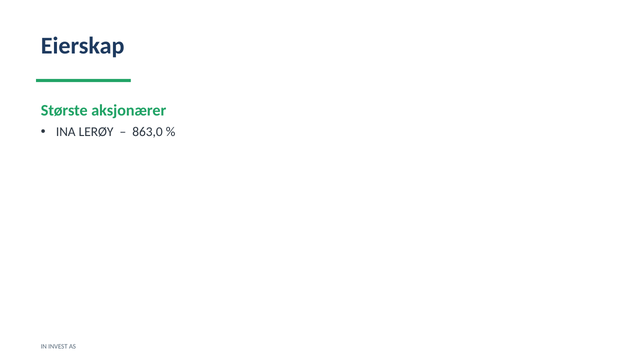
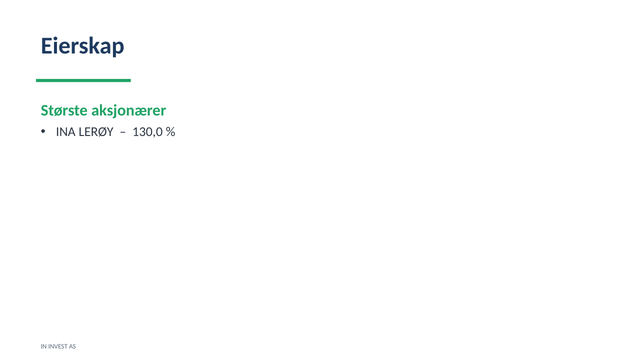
863,0: 863,0 -> 130,0 (147, 132)
